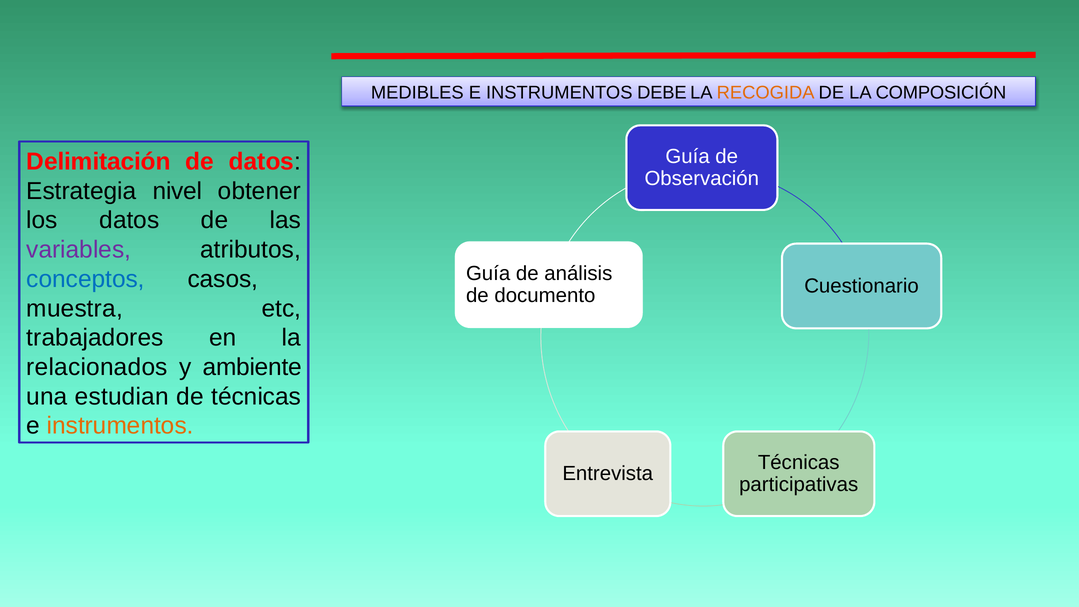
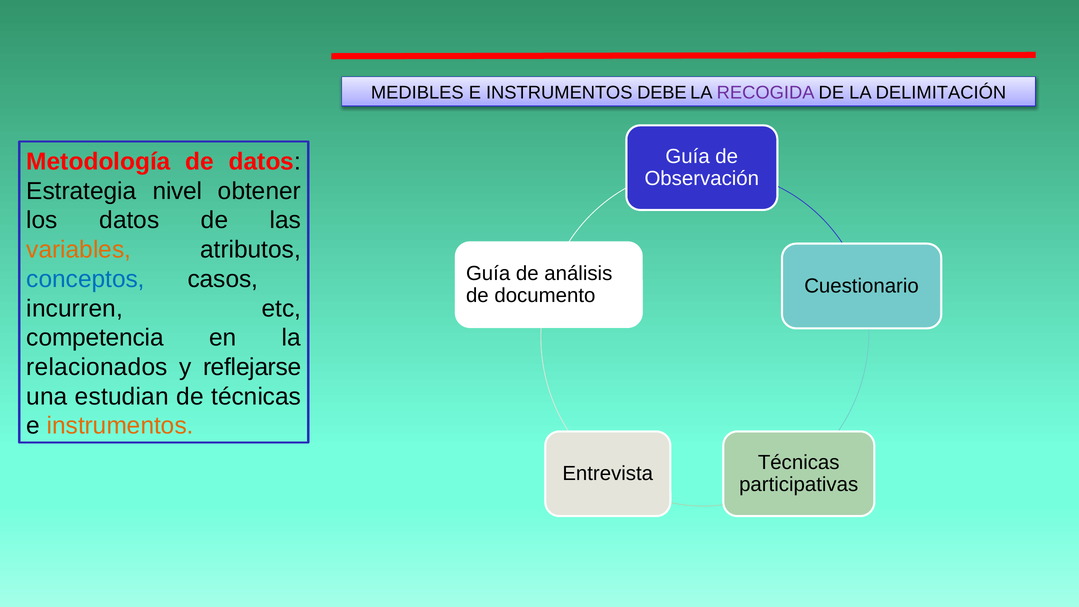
RECOGIDA colour: orange -> purple (766, 93)
COMPOSICIÓN: COMPOSICIÓN -> DELIMITACIÓN (941, 93)
Delimitación: Delimitación -> Metodología (99, 162)
variables colour: purple -> orange (79, 250)
muestra: muestra -> incurren (75, 308)
trabajadores: trabajadores -> competencia (95, 338)
ambiente: ambiente -> reflejarse (252, 367)
